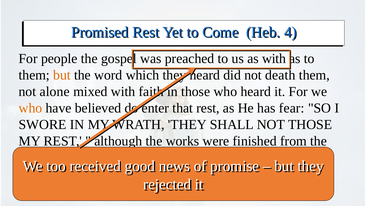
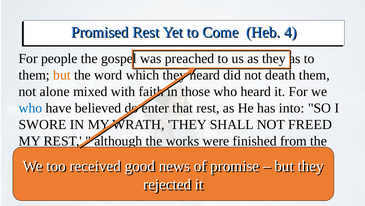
as with: with -> they (274, 58)
who colour: orange -> blue (30, 108)
fear: fear -> into (292, 108)
NOT THOSE: THOSE -> FREED (310, 124)
